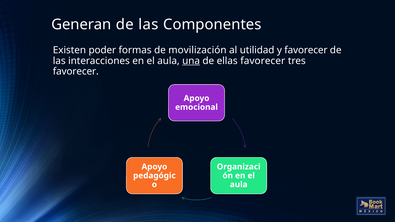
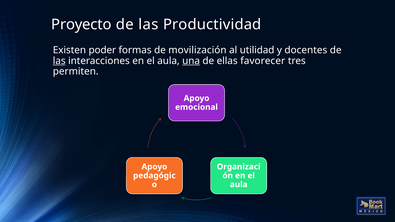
Generan: Generan -> Proyecto (81, 25)
Componentes: Componentes -> Productividad (212, 25)
y favorecer: favorecer -> docentes (306, 50)
las underline: none -> present (59, 61)
favorecer: favorecer -> permiten (76, 72)
